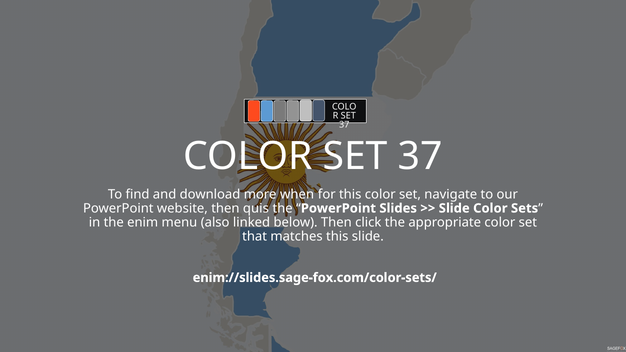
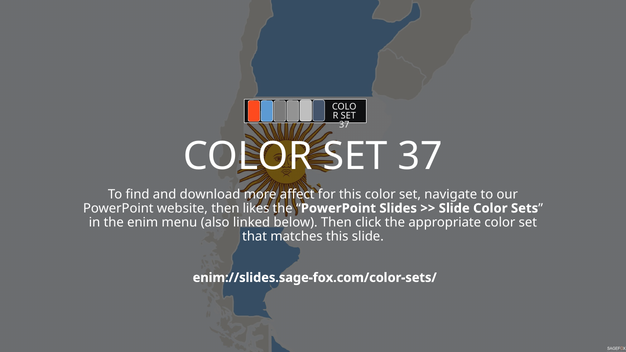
when: when -> affect (297, 194)
quis: quis -> likes (256, 208)
